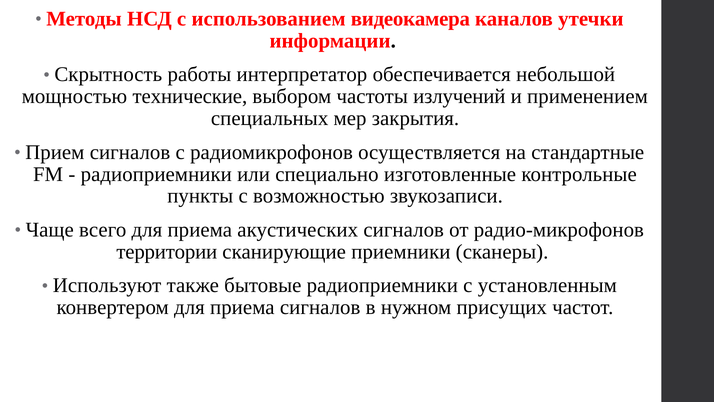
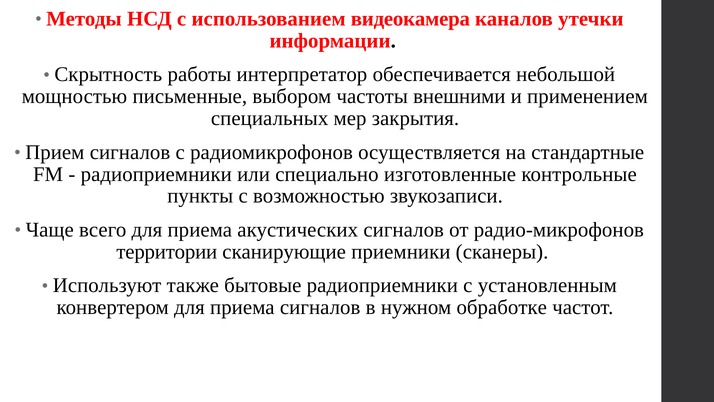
технические: технические -> письменные (190, 96)
излучений: излучений -> внешними (459, 96)
присущих: присущих -> обработке (502, 307)
